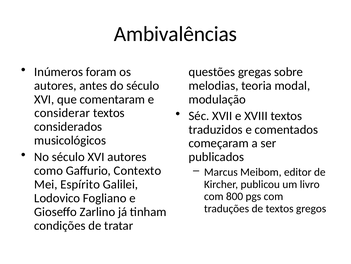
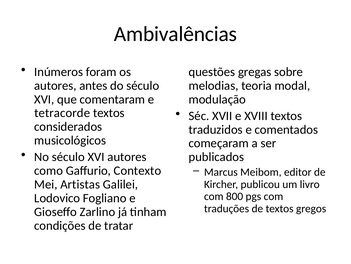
considerar: considerar -> tetracorde (62, 113)
Espírito: Espírito -> Artistas (80, 184)
